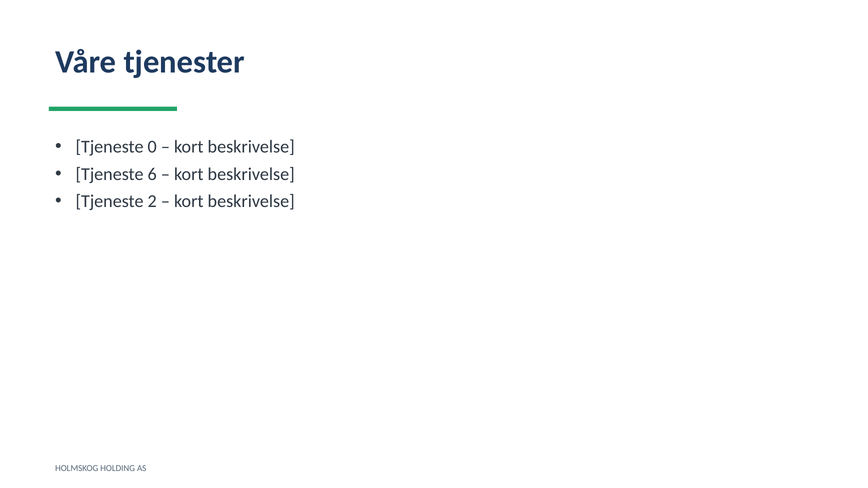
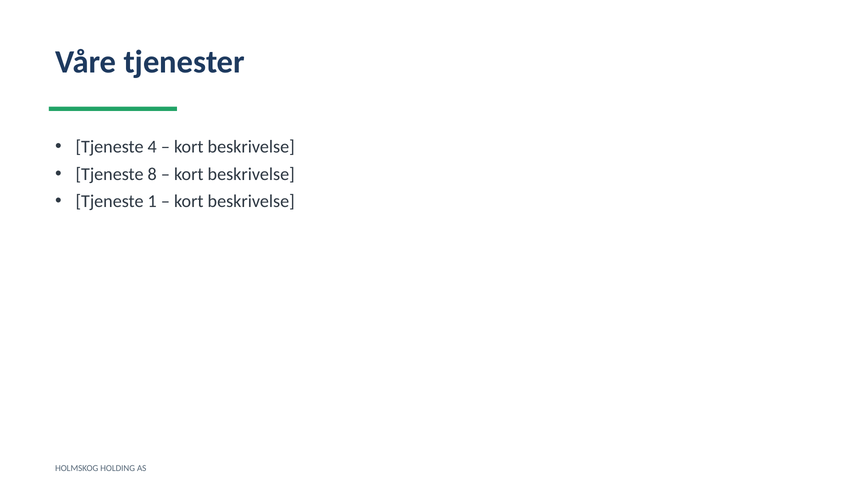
0: 0 -> 4 (152, 147)
6: 6 -> 8 (152, 174)
2: 2 -> 1 (152, 201)
